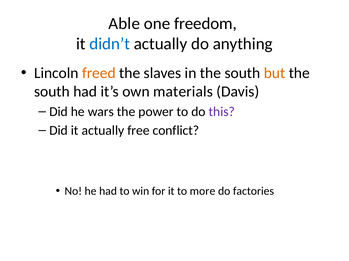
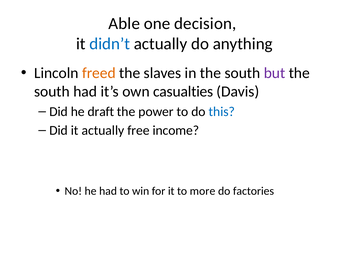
freedom: freedom -> decision (205, 24)
but colour: orange -> purple (275, 73)
materials: materials -> casualties (183, 92)
wars: wars -> draft (101, 112)
this colour: purple -> blue (222, 112)
conflict: conflict -> income (176, 131)
